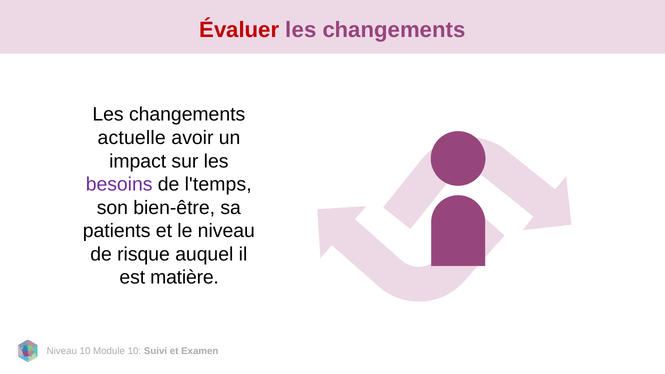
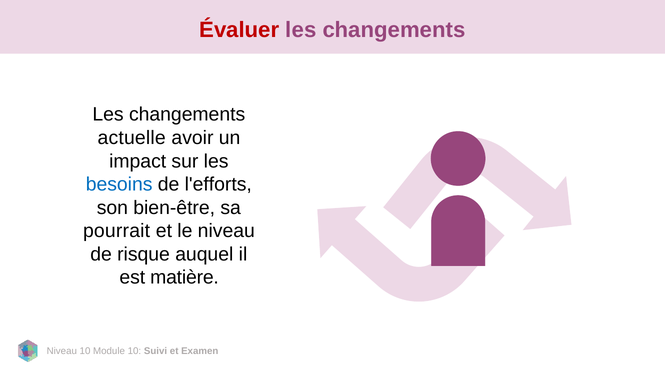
besoins colour: purple -> blue (119, 184)
l'temps: l'temps -> l'efforts (218, 184)
patients: patients -> pourrait (117, 231)
